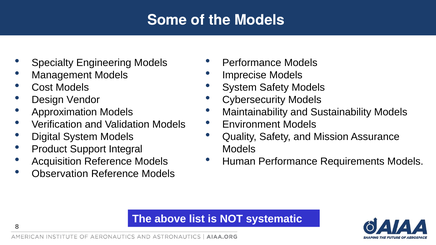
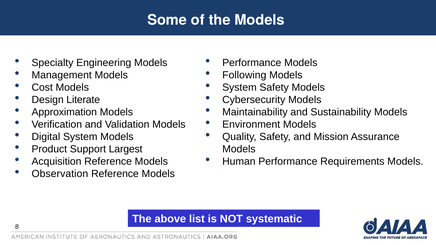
Imprecise: Imprecise -> Following (244, 75)
Vendor: Vendor -> Literate (83, 100)
Integral: Integral -> Largest (126, 149)
